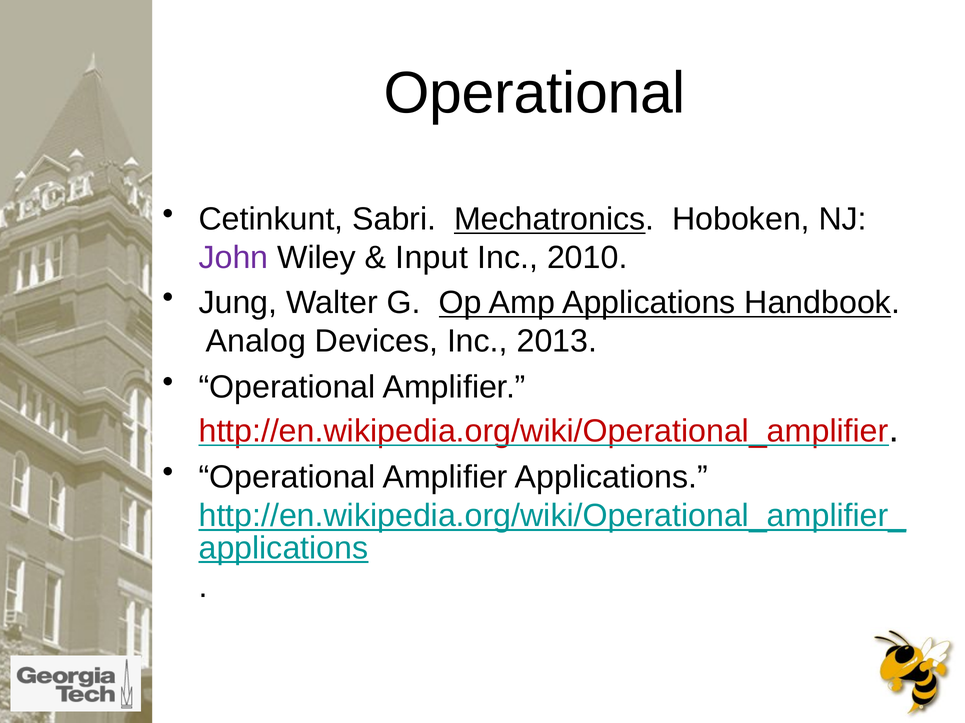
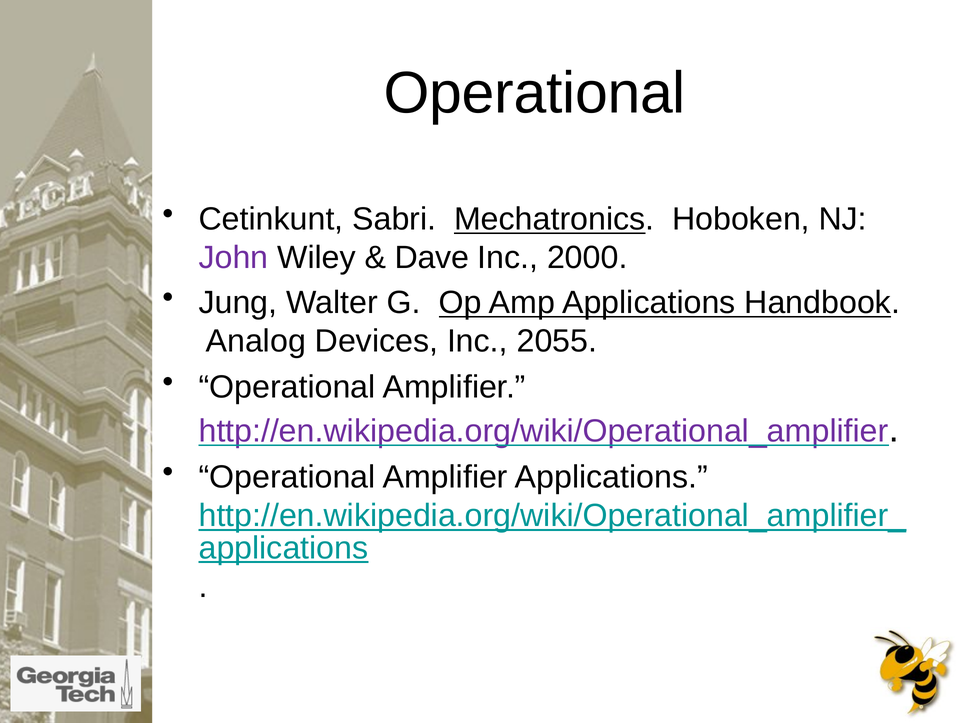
Input: Input -> Dave (432, 258)
2010: 2010 -> 2000 (587, 258)
2013: 2013 -> 2055 (557, 342)
http://en.wikipedia.org/wiki/Operational_amplifier colour: red -> purple (544, 432)
